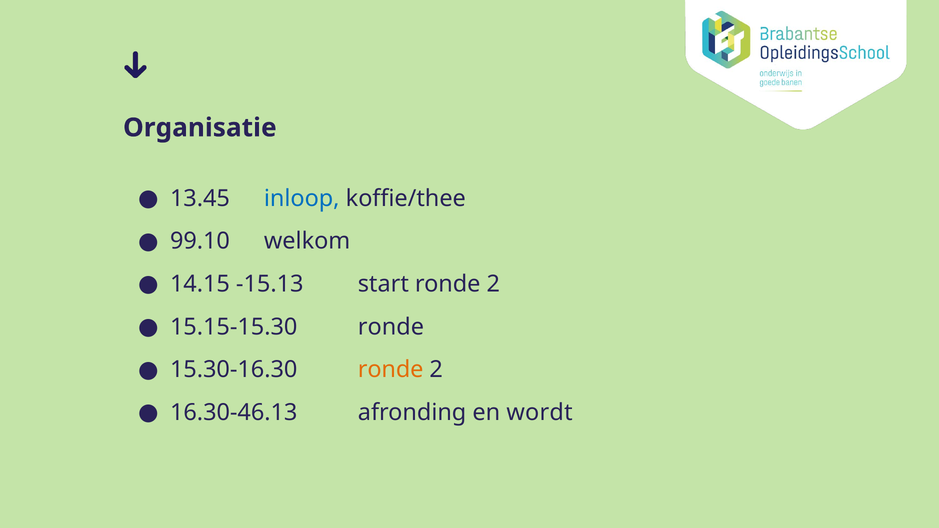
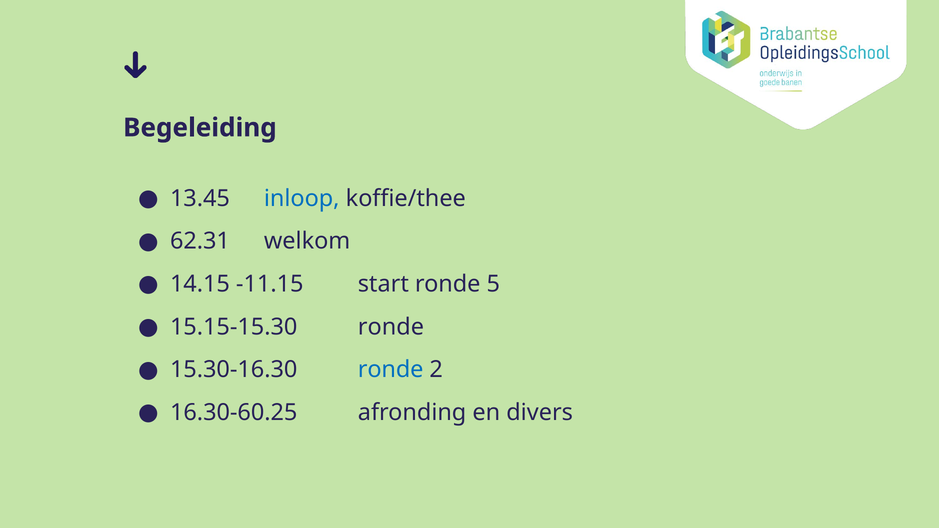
Organisatie: Organisatie -> Begeleiding (200, 128)
99.10: 99.10 -> 62.31 (200, 241)
-15.13: -15.13 -> -11.15 (270, 284)
start ronde 2: 2 -> 5 (493, 284)
ronde colour: orange -> blue (391, 370)
16.30-46.13: 16.30-46.13 -> 16.30-60.25 (234, 413)
wordt: wordt -> divers (540, 413)
